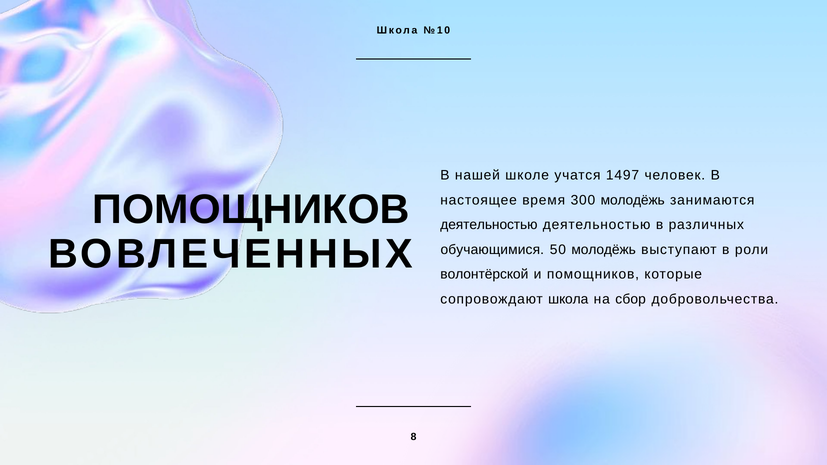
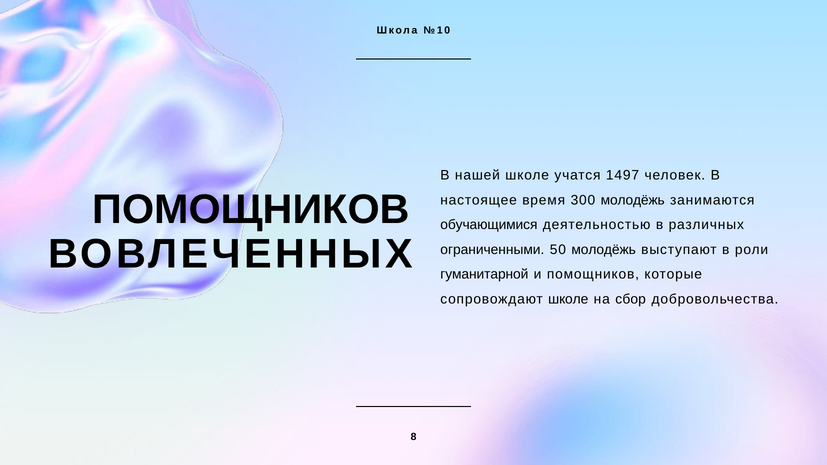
деятельностью: деятельностью -> обучающимися (489, 225)
обучающимися: обучающимися -> ограниченными (492, 250)
волонтёрской: волонтёрской -> гуманитарной (484, 275)
сопровождают школа: школа -> школе (568, 299)
